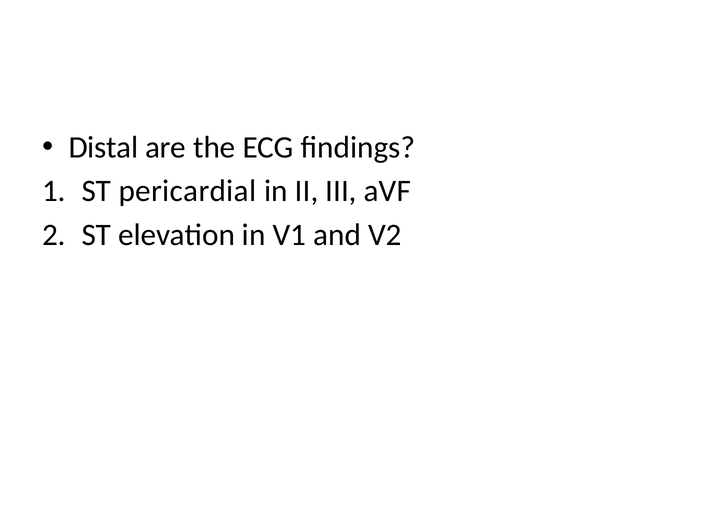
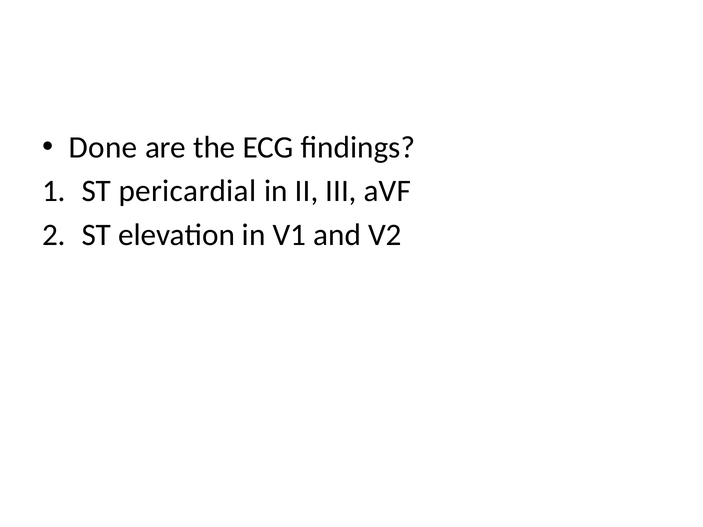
Distal: Distal -> Done (103, 147)
